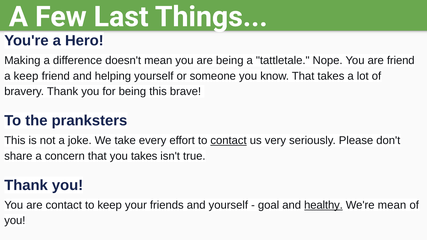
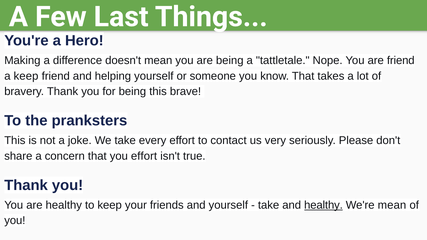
contact underline: present -> none (229, 141)
you takes: takes -> effort (144, 156)
are contact: contact -> healthy (64, 205)
goal: goal -> take (269, 205)
